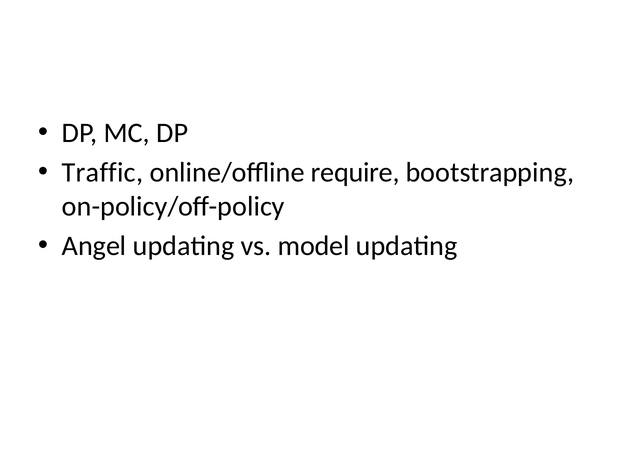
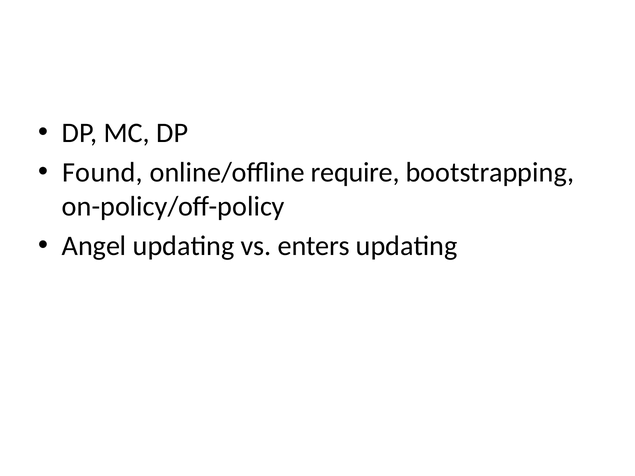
Traffic: Traffic -> Found (102, 173)
model: model -> enters (314, 246)
